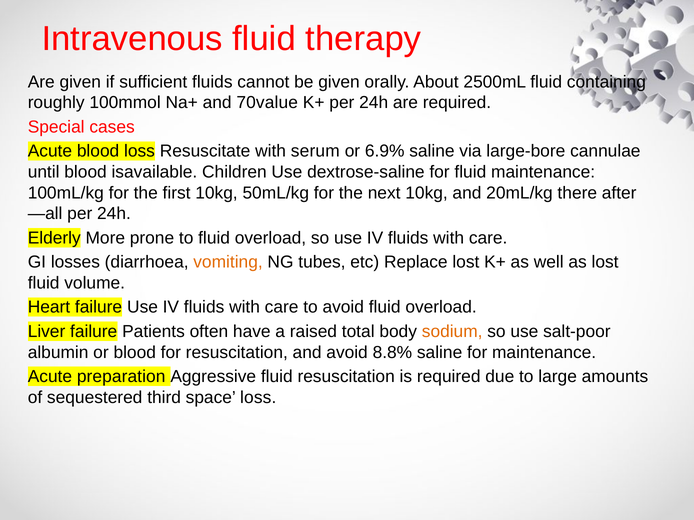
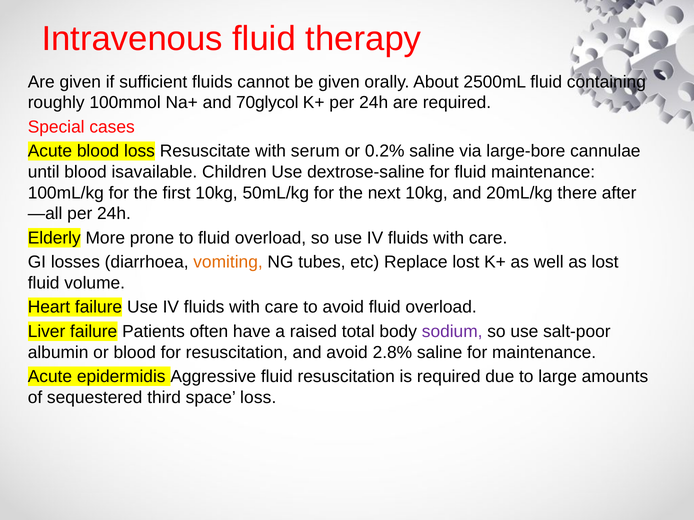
70value: 70value -> 70glycol (267, 103)
6.9%: 6.9% -> 0.2% (385, 151)
sodium colour: orange -> purple (452, 332)
8.8%: 8.8% -> 2.8% (392, 353)
preparation: preparation -> epidermidis (121, 377)
